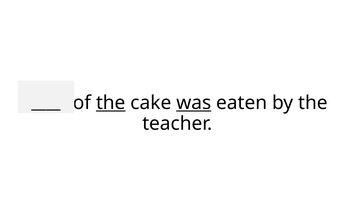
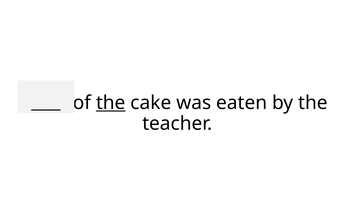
was underline: present -> none (194, 103)
